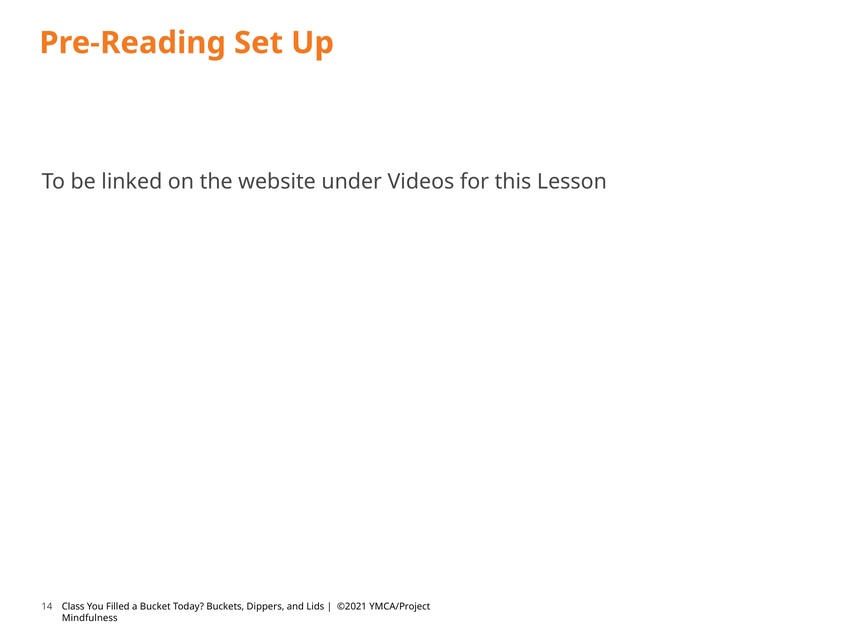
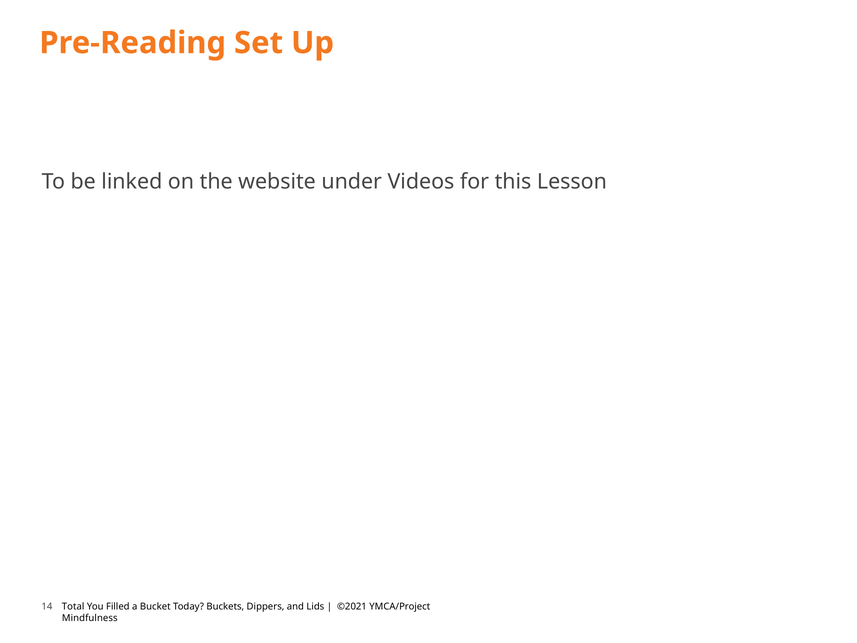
Class: Class -> Total (73, 606)
